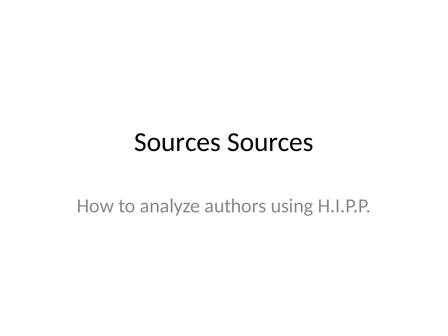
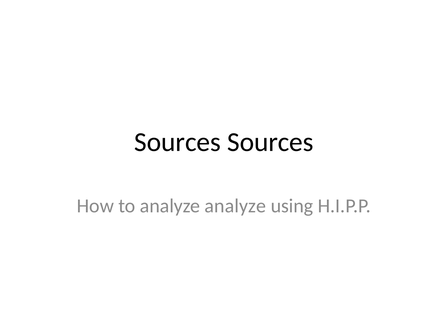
analyze authors: authors -> analyze (235, 206)
